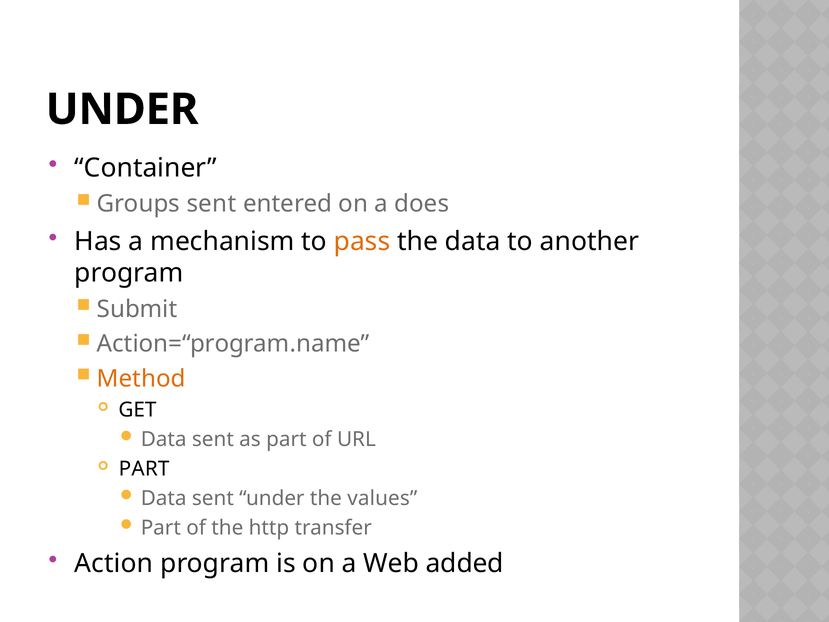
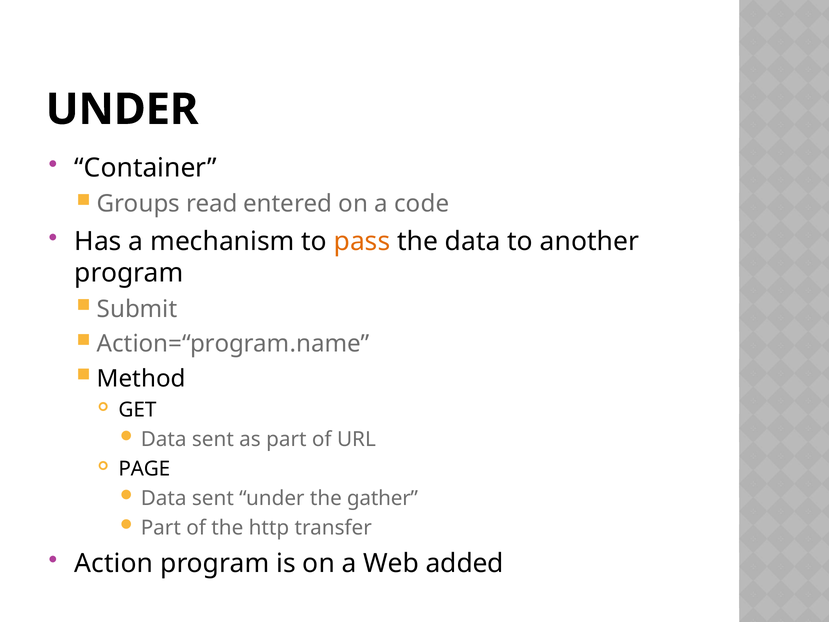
Groups sent: sent -> read (212, 204)
does: does -> code (422, 204)
Method colour: orange -> black (141, 378)
PART: PART -> PAGE (144, 469)
values: values -> gather (383, 498)
